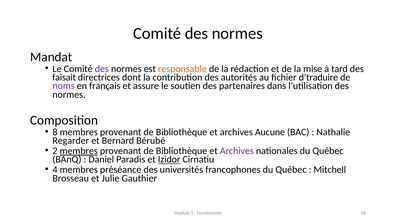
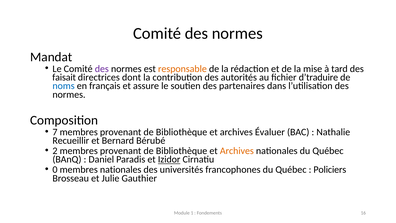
noms colour: purple -> blue (64, 86)
8: 8 -> 7 (55, 132)
Aucune: Aucune -> Évaluer (270, 132)
Regarder: Regarder -> Recueillir (71, 141)
membres underline: present -> none (79, 151)
Archives colour: purple -> orange (237, 151)
4: 4 -> 0 (55, 169)
membres préséance: préséance -> nationales (121, 169)
Mitchell: Mitchell -> Policiers (330, 169)
